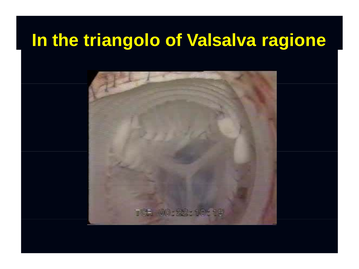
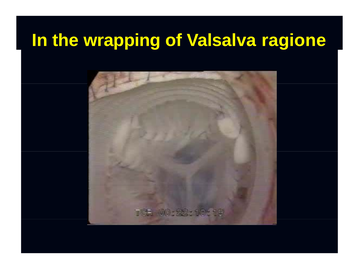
triangolo: triangolo -> wrapping (122, 40)
